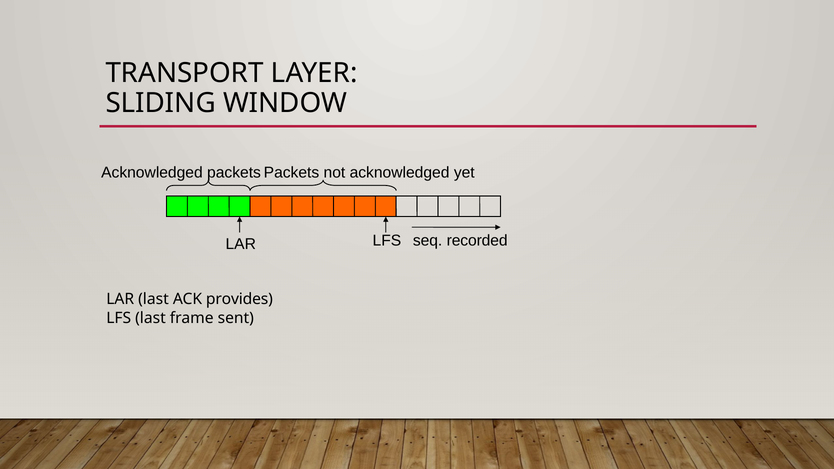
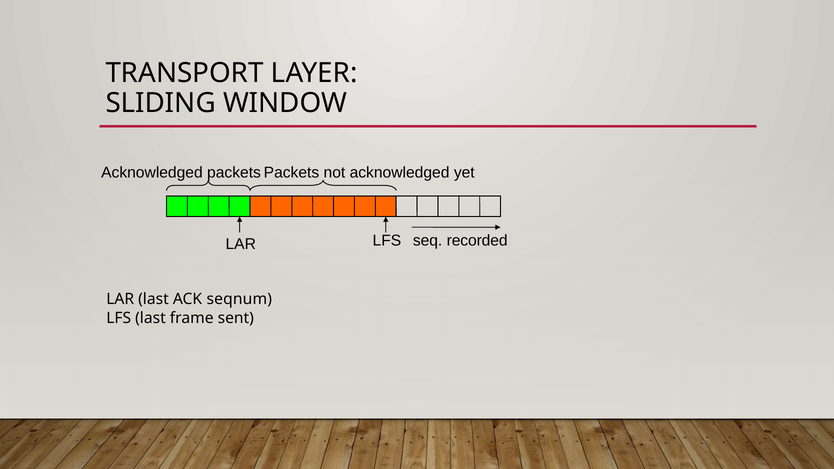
provides: provides -> seqnum (239, 299)
